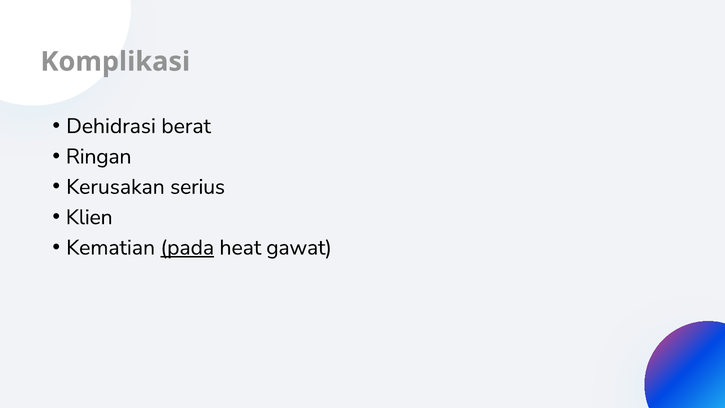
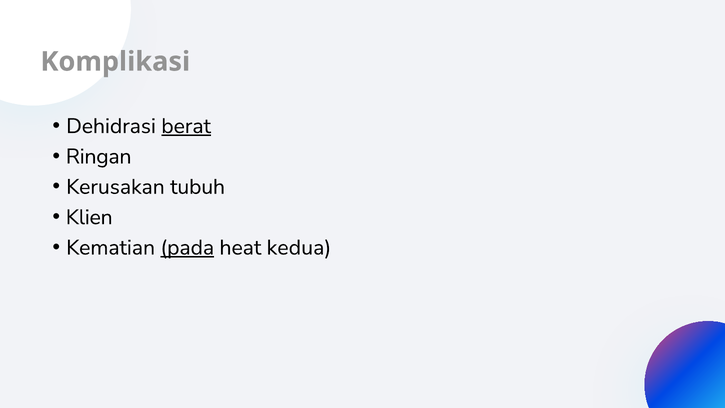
berat underline: none -> present (186, 126)
serius: serius -> tubuh (198, 187)
gawat: gawat -> kedua (299, 247)
